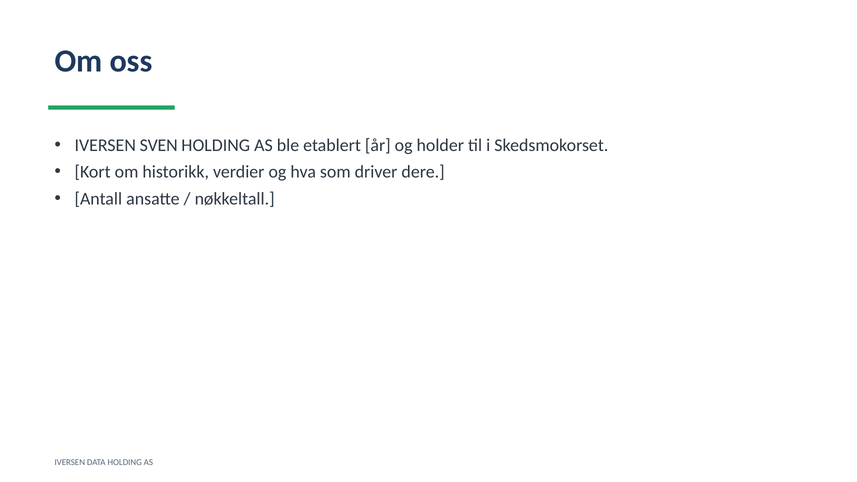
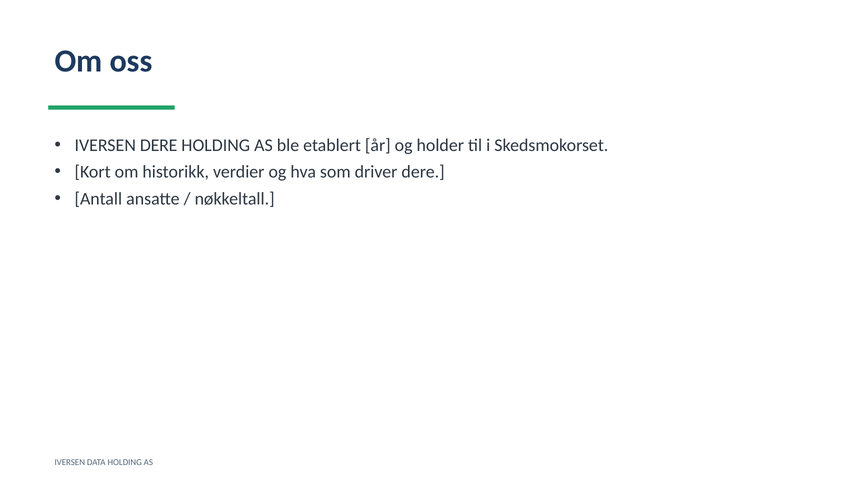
IVERSEN SVEN: SVEN -> DERE (159, 145)
